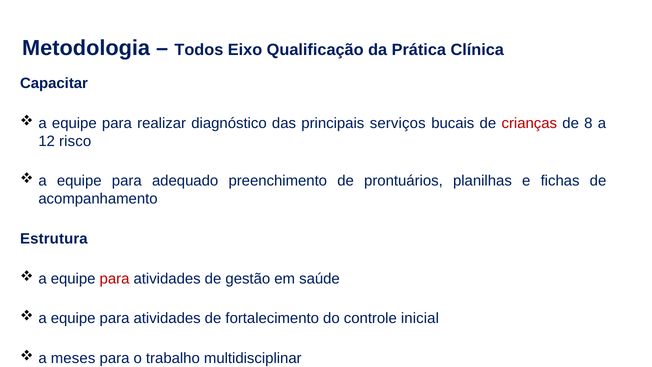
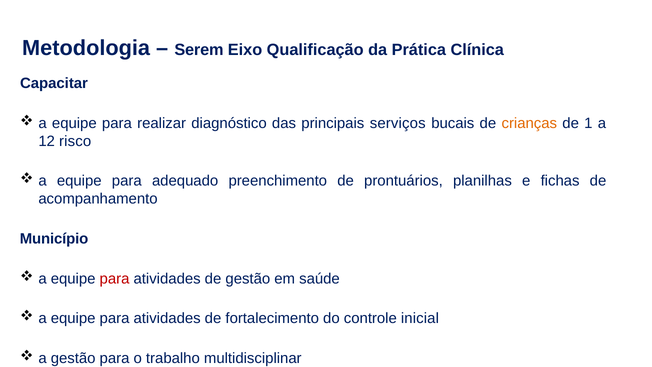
Todos: Todos -> Serem (199, 50)
crianças colour: red -> orange (529, 123)
8: 8 -> 1 (588, 123)
Estrutura: Estrutura -> Município (54, 239)
a meses: meses -> gestão (73, 358)
